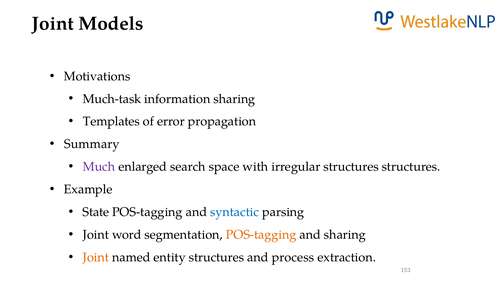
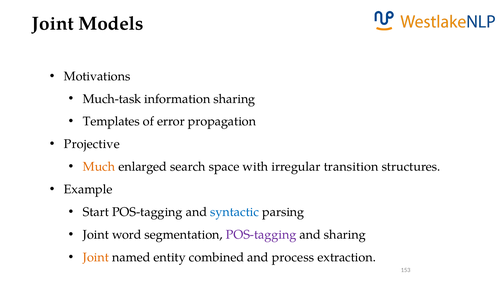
Summary: Summary -> Projective (92, 144)
Much colour: purple -> orange (99, 167)
irregular structures: structures -> transition (351, 167)
State: State -> Start (96, 212)
POS-tagging colour: orange -> purple (261, 235)
entity structures: structures -> combined (216, 257)
